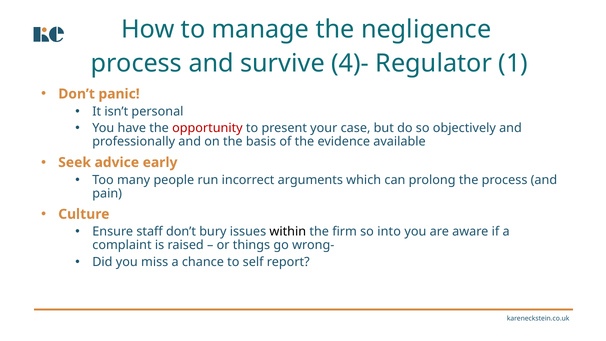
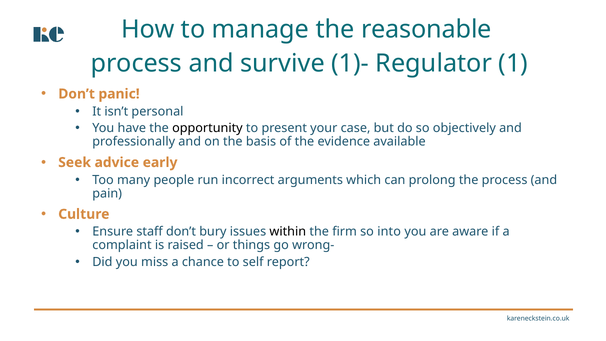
negligence: negligence -> reasonable (426, 30)
4)-: 4)- -> 1)- (350, 63)
opportunity colour: red -> black (207, 128)
